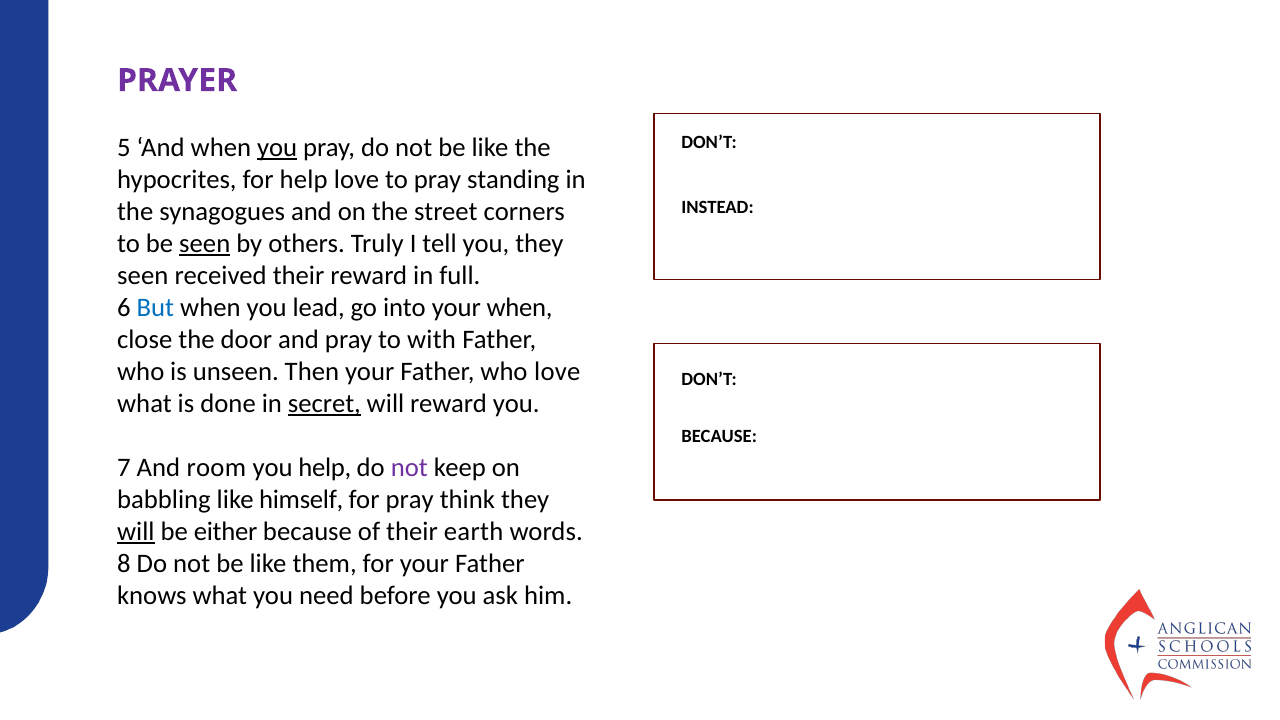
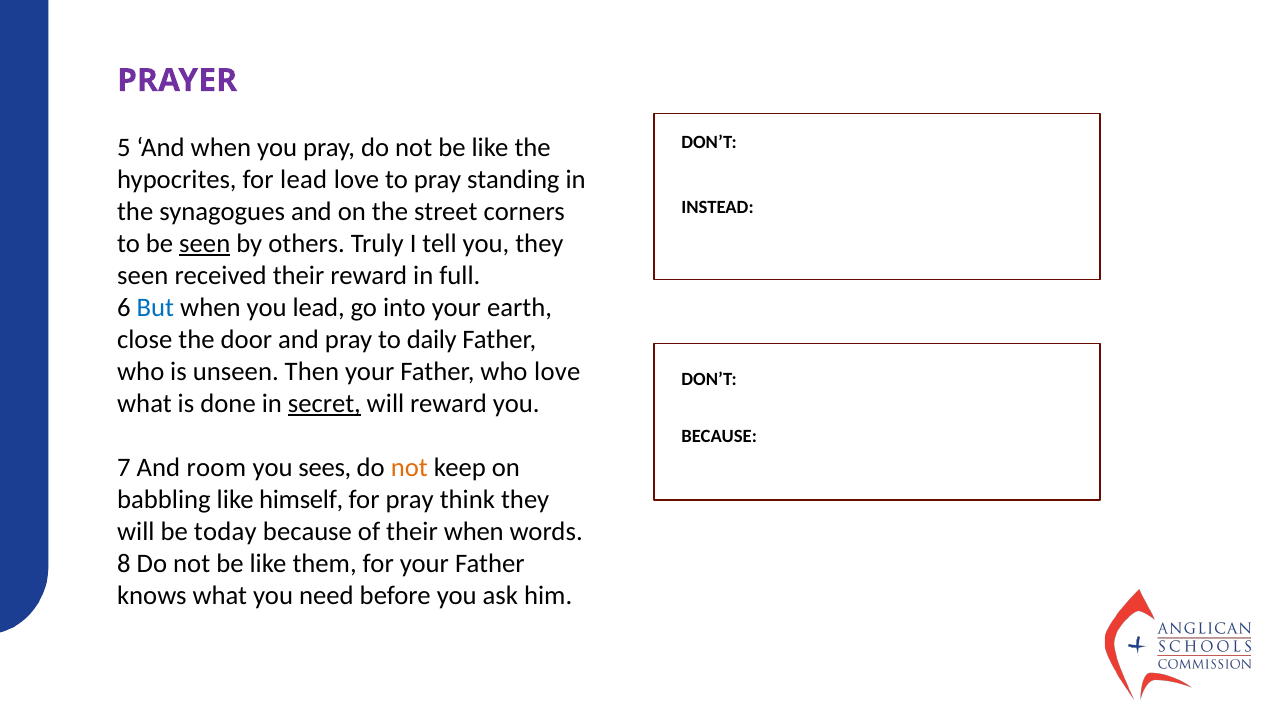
you underline: present -> none (277, 147)
for help: help -> lead (304, 179)
your when: when -> earth (520, 307)
with: with -> daily (432, 339)
you help: help -> sees (325, 467)
not colour: purple -> orange (409, 467)
will underline: present -> none (136, 531)
either: either -> today (225, 531)
their earth: earth -> when (474, 531)
